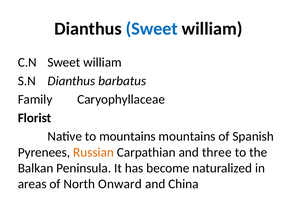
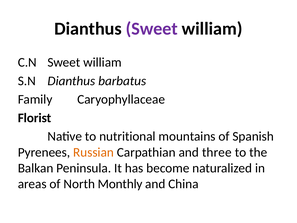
Sweet colour: blue -> purple (152, 29)
to mountains: mountains -> nutritional (127, 136)
Onward: Onward -> Monthly (120, 184)
